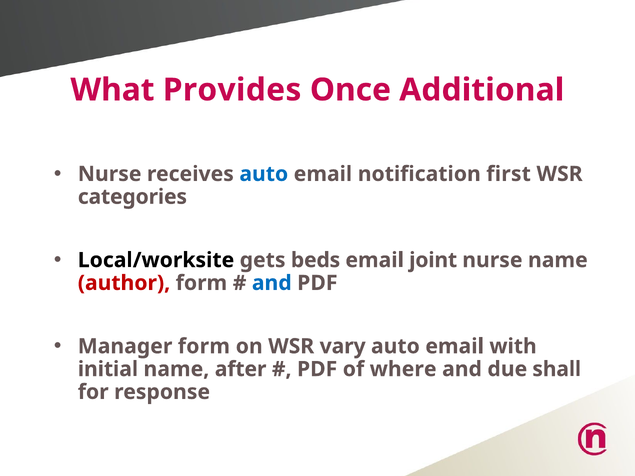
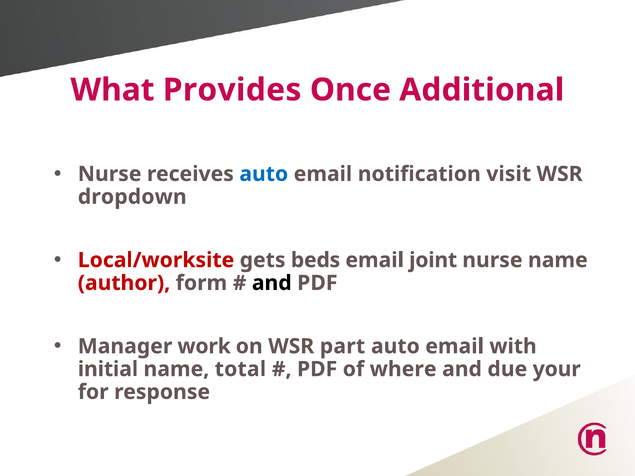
first: first -> visit (509, 174)
categories: categories -> dropdown (132, 197)
Local/worksite colour: black -> red (156, 260)
and colour: blue -> black (272, 283)
Manager form: form -> work (204, 346)
vary: vary -> part (342, 346)
after: after -> total (240, 369)
shall: shall -> your (557, 369)
